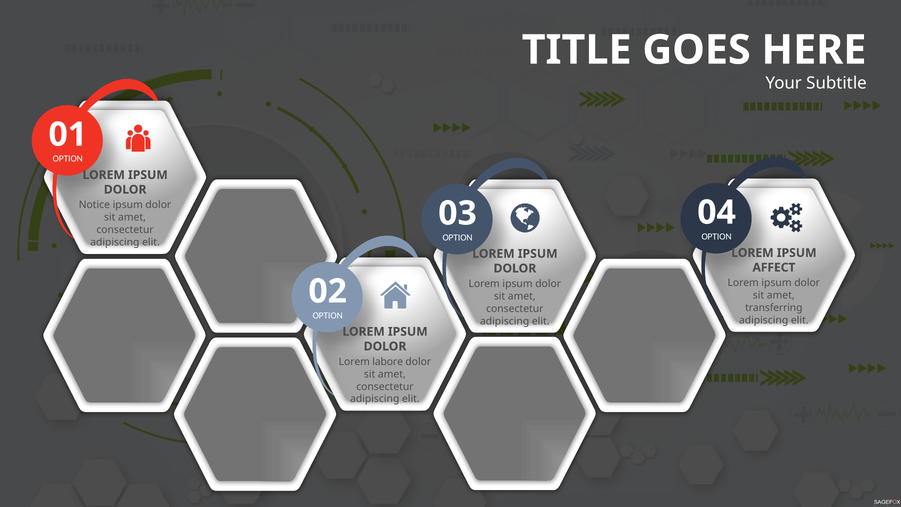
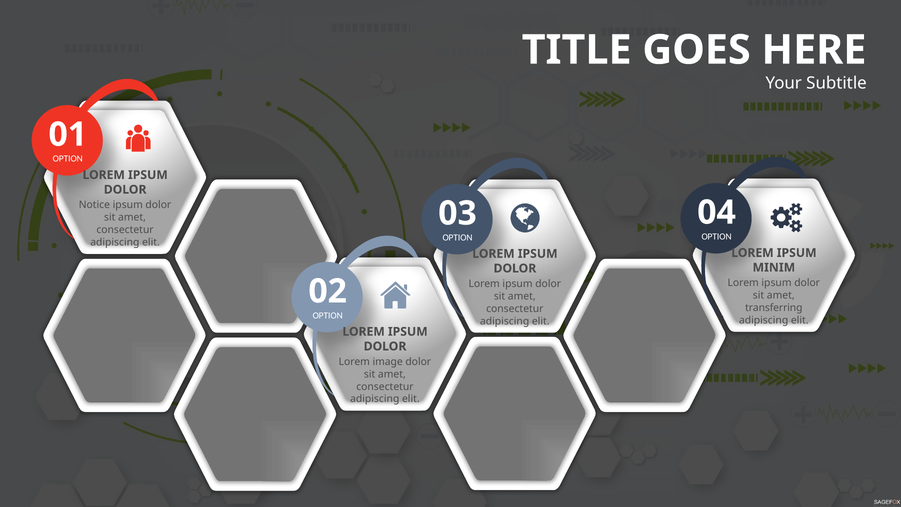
AFFECT: AFFECT -> MINIM (774, 267)
labore: labore -> image (388, 362)
